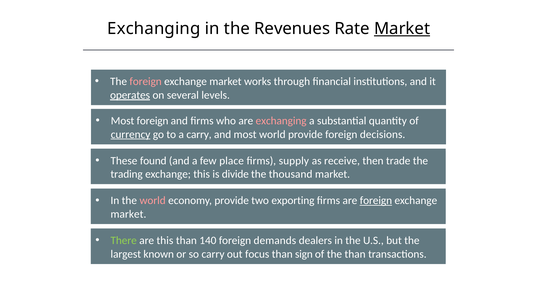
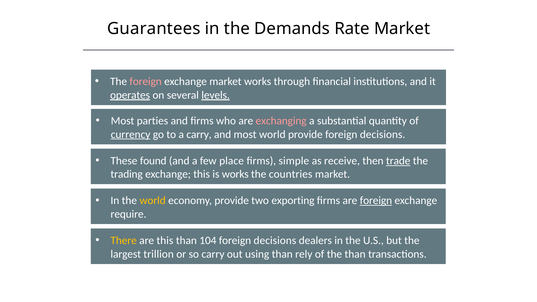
Exchanging: Exchanging -> Guarantees (154, 29)
Revenues: Revenues -> Demands (292, 29)
Market underline: present -> none (402, 29)
levels underline: none -> present (216, 95)
Most foreign: foreign -> parties (152, 121)
supply: supply -> simple (294, 161)
trade underline: none -> present (398, 161)
is divide: divide -> works (235, 174)
thousand: thousand -> countries (291, 174)
world colour: pink -> yellow (153, 201)
market: market -> require (128, 214)
There colour: light green -> yellow (124, 241)
140: 140 -> 104 (208, 241)
demands: demands -> decisions (275, 241)
known: known -> trillion (159, 254)
focus: focus -> using (257, 254)
sign: sign -> rely (304, 254)
